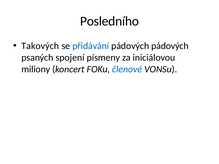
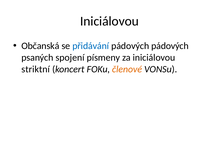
Posledního: Posledního -> Iniciálovou (109, 21)
Takových: Takových -> Občanská (40, 46)
miliony: miliony -> striktní (36, 69)
členové colour: blue -> orange (127, 69)
